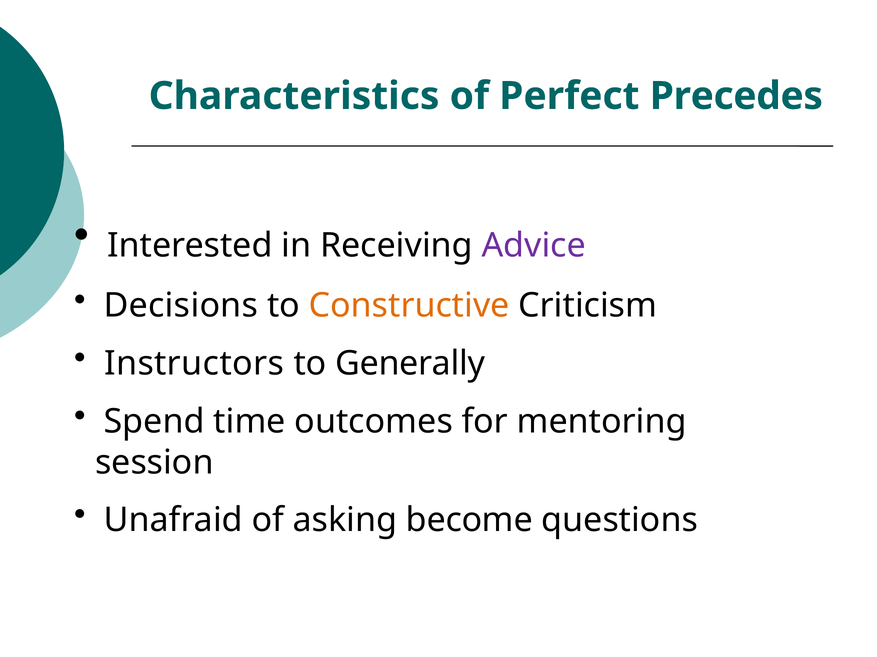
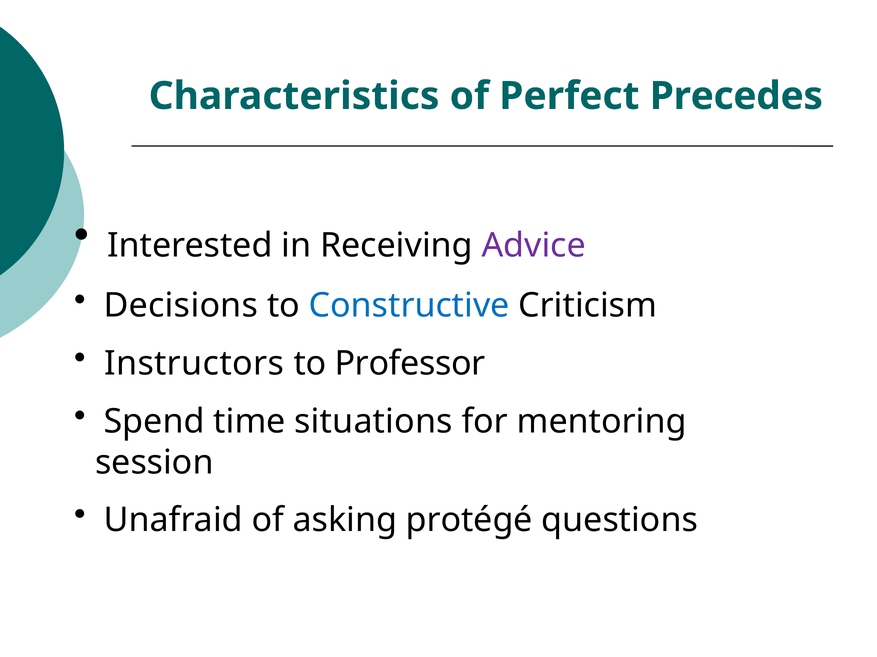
Constructive colour: orange -> blue (409, 306)
Generally: Generally -> Professor (410, 364)
outcomes: outcomes -> situations (374, 422)
become: become -> protégé (469, 521)
